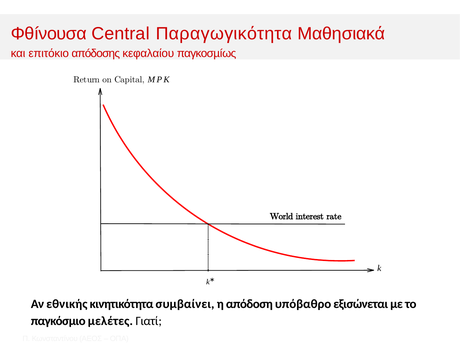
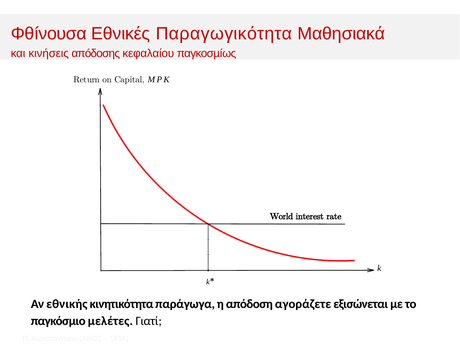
Central: Central -> Εθνικές (121, 34)
επιτόκιο: επιτόκιο -> κινήσεις (49, 53)
συμβαίνει: συμβαίνει -> παράγωγα (185, 304)
υπόβαθρο: υπόβαθρο -> αγοράζετε (303, 304)
